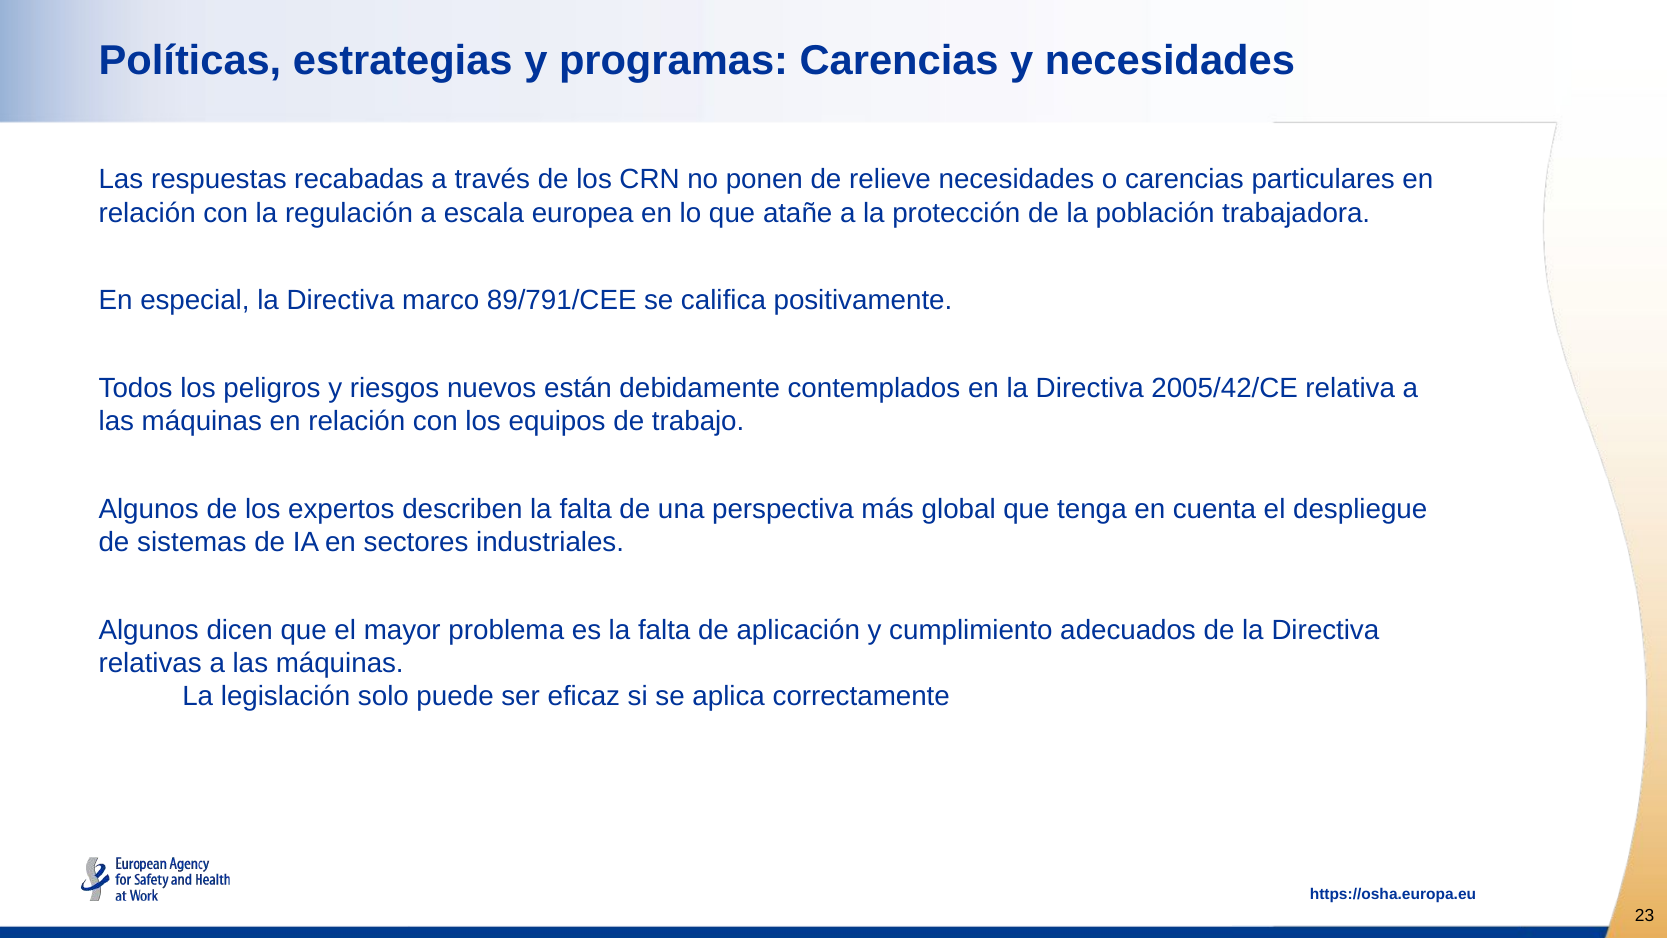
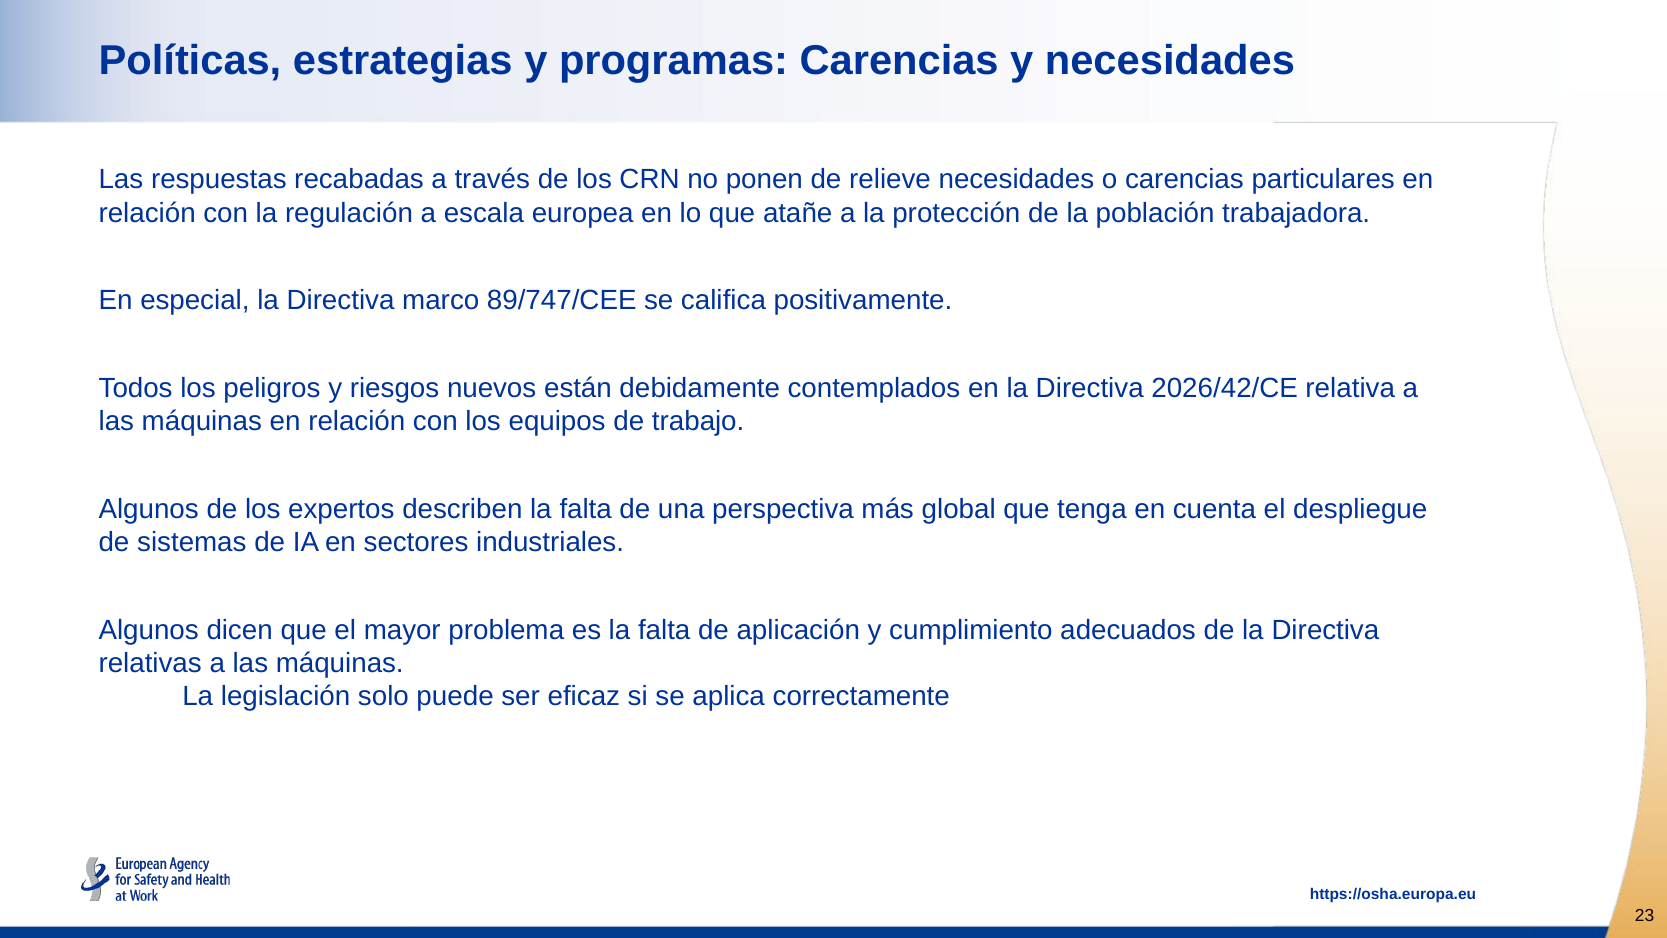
89/791/CEE: 89/791/CEE -> 89/747/CEE (562, 300)
2005/42/CE: 2005/42/CE -> 2026/42/CE (1225, 388)
